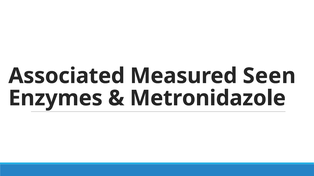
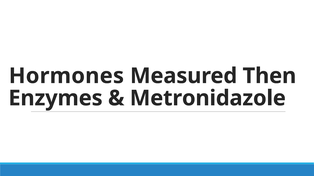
Associated: Associated -> Hormones (66, 76)
Seen: Seen -> Then (269, 76)
